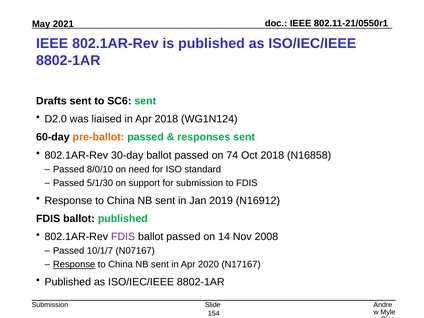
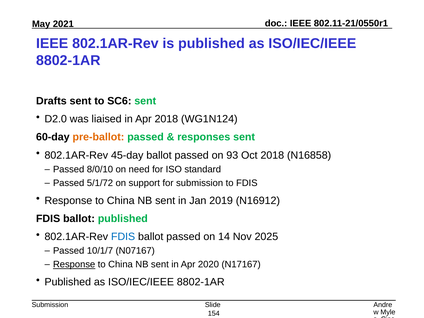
30-day: 30-day -> 45-day (127, 155)
74: 74 -> 93 (232, 155)
5/1/30: 5/1/30 -> 5/1/72 (100, 183)
FDIS colour: purple -> blue (123, 237)
2008: 2008 -> 2025 (266, 237)
